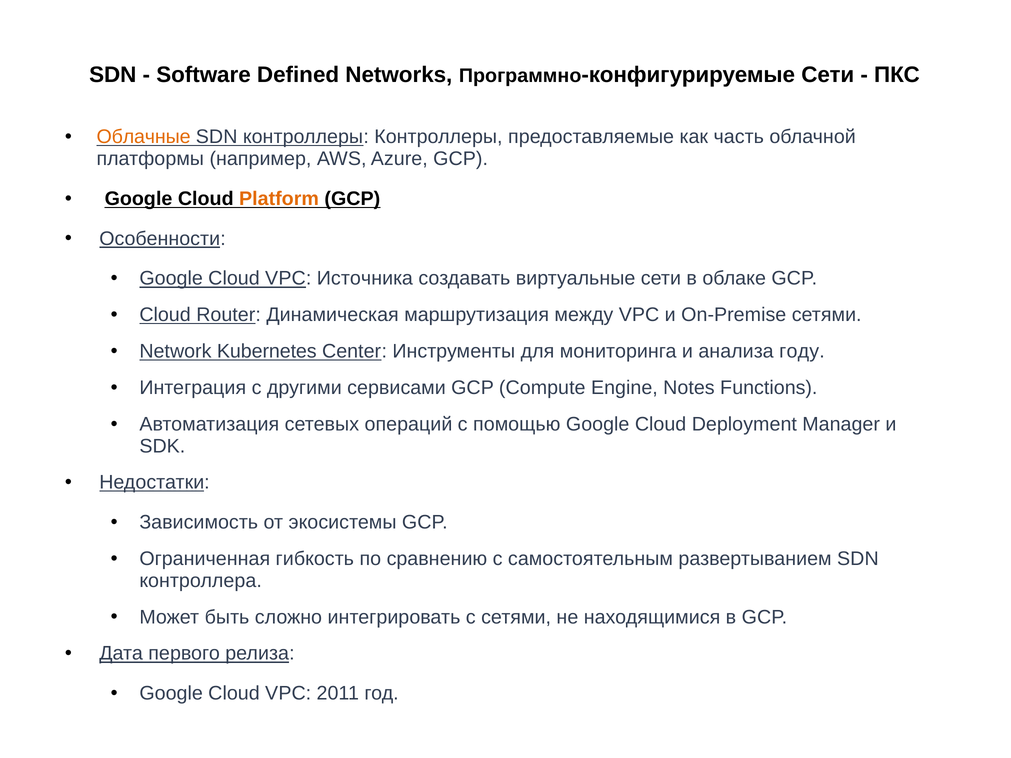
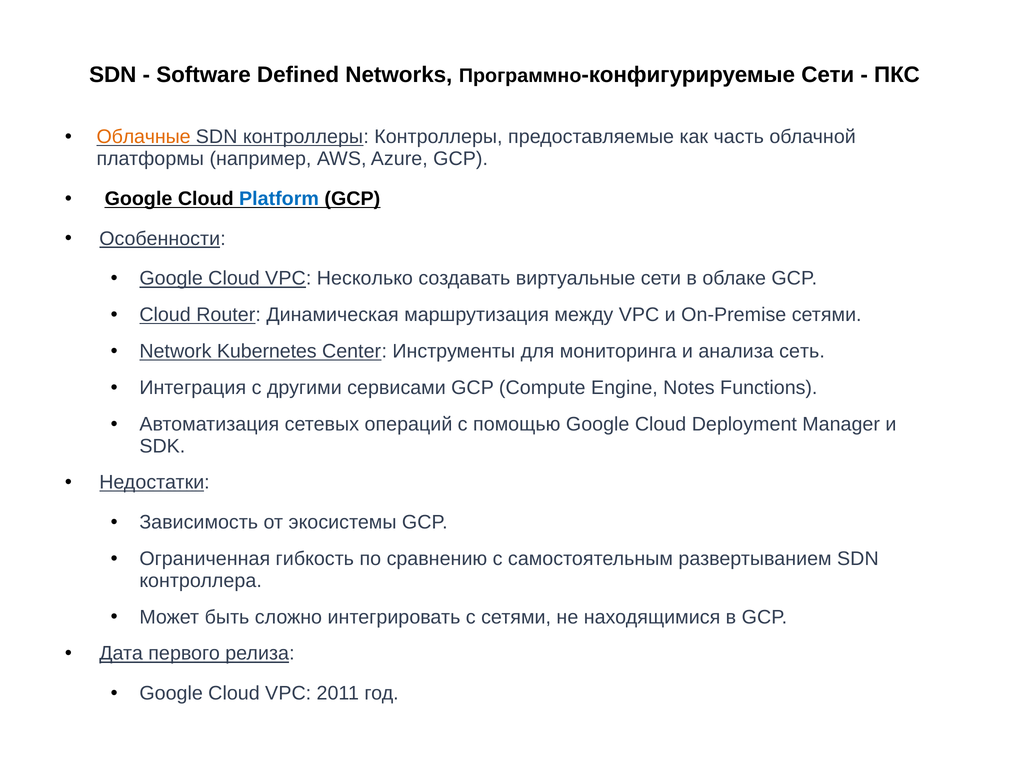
Platform colour: orange -> blue (279, 199)
Источника: Источника -> Несколько (365, 279)
году: году -> сеть (802, 351)
